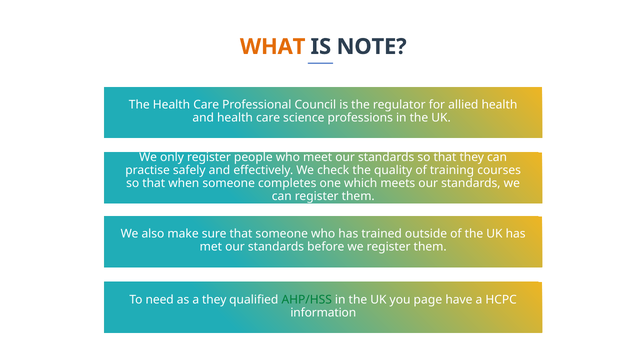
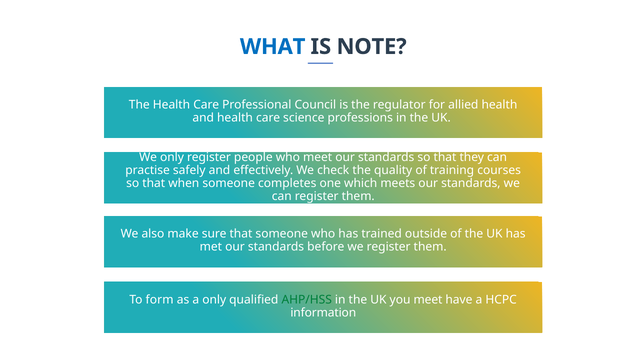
WHAT colour: orange -> blue (273, 47)
need: need -> form (160, 299)
a they: they -> only (214, 299)
you page: page -> meet (428, 299)
